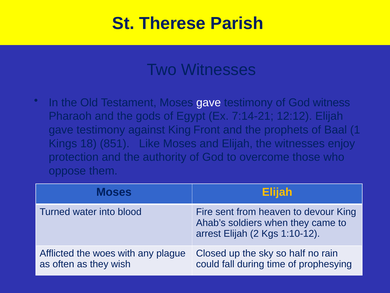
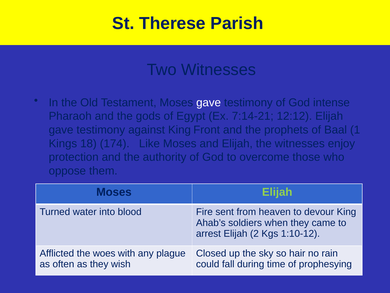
witness: witness -> intense (331, 102)
851: 851 -> 174 (115, 143)
Elijah colour: yellow -> light green (277, 192)
half: half -> hair (297, 253)
